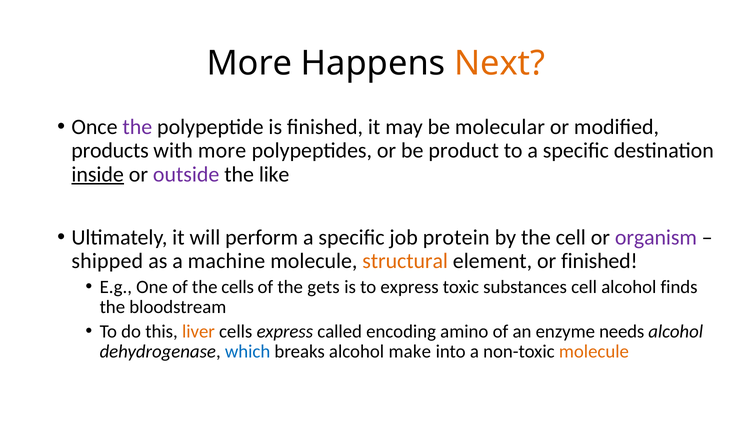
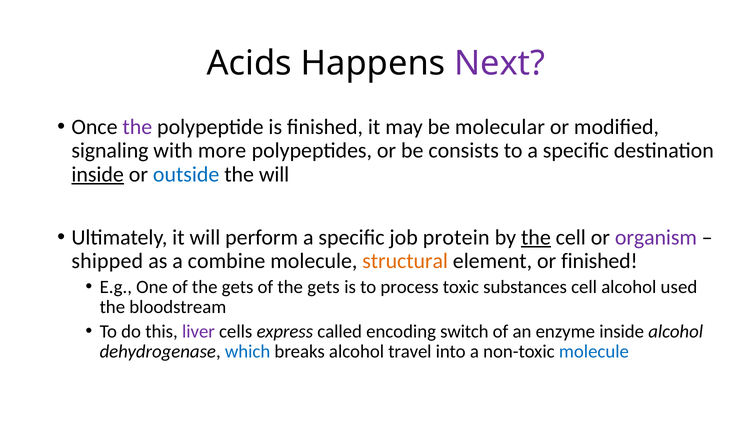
More: More -> Acids (249, 63)
Next colour: orange -> purple (500, 63)
products: products -> signaling (110, 151)
product: product -> consists (464, 151)
outside colour: purple -> blue (186, 174)
the like: like -> will (274, 174)
the underline: none -> present (536, 237)
machine: machine -> combine (227, 261)
One of the cells: cells -> gets (238, 287)
to express: express -> process (410, 287)
finds: finds -> used (679, 287)
liver colour: orange -> purple (198, 331)
amino: amino -> switch (464, 331)
enzyme needs: needs -> inside (622, 331)
make: make -> travel (410, 352)
molecule colour: orange -> blue (594, 352)
